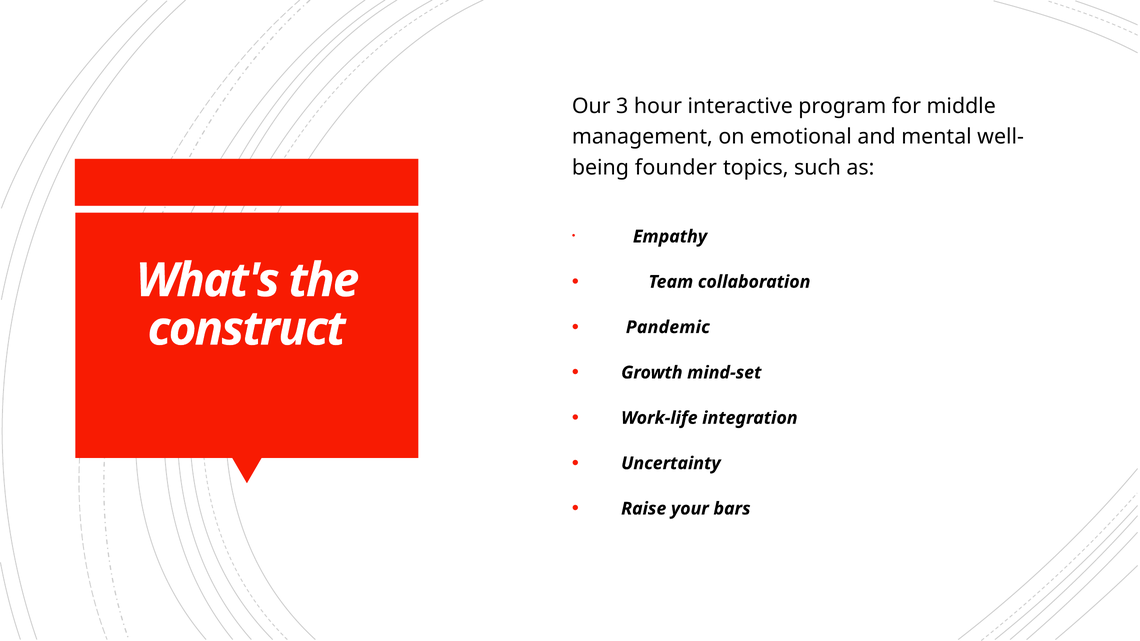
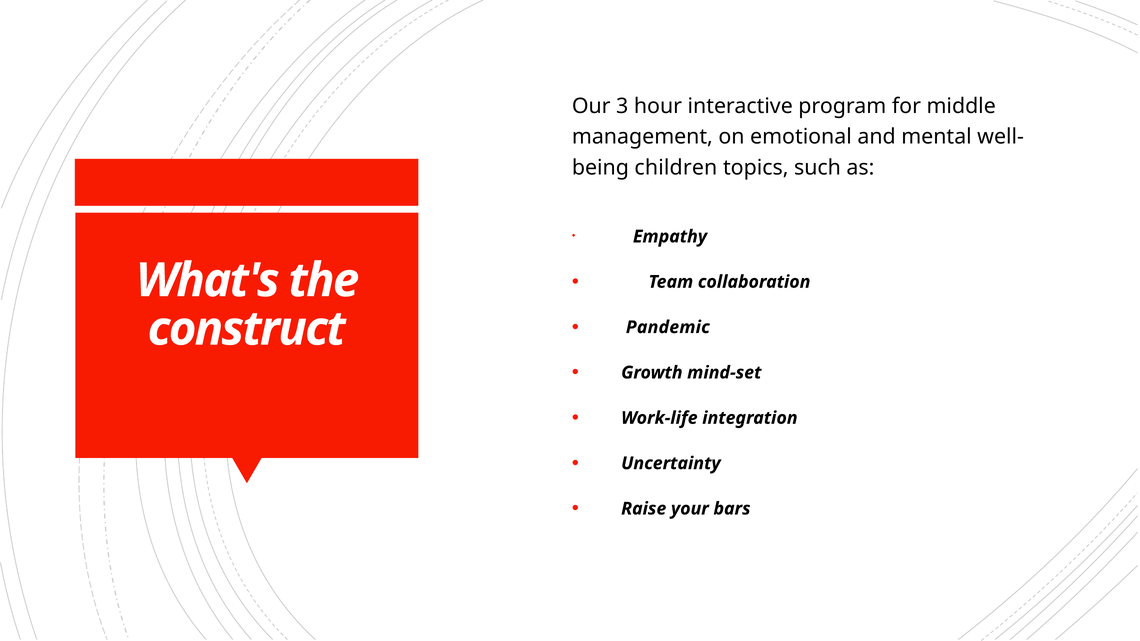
founder: founder -> children (676, 168)
